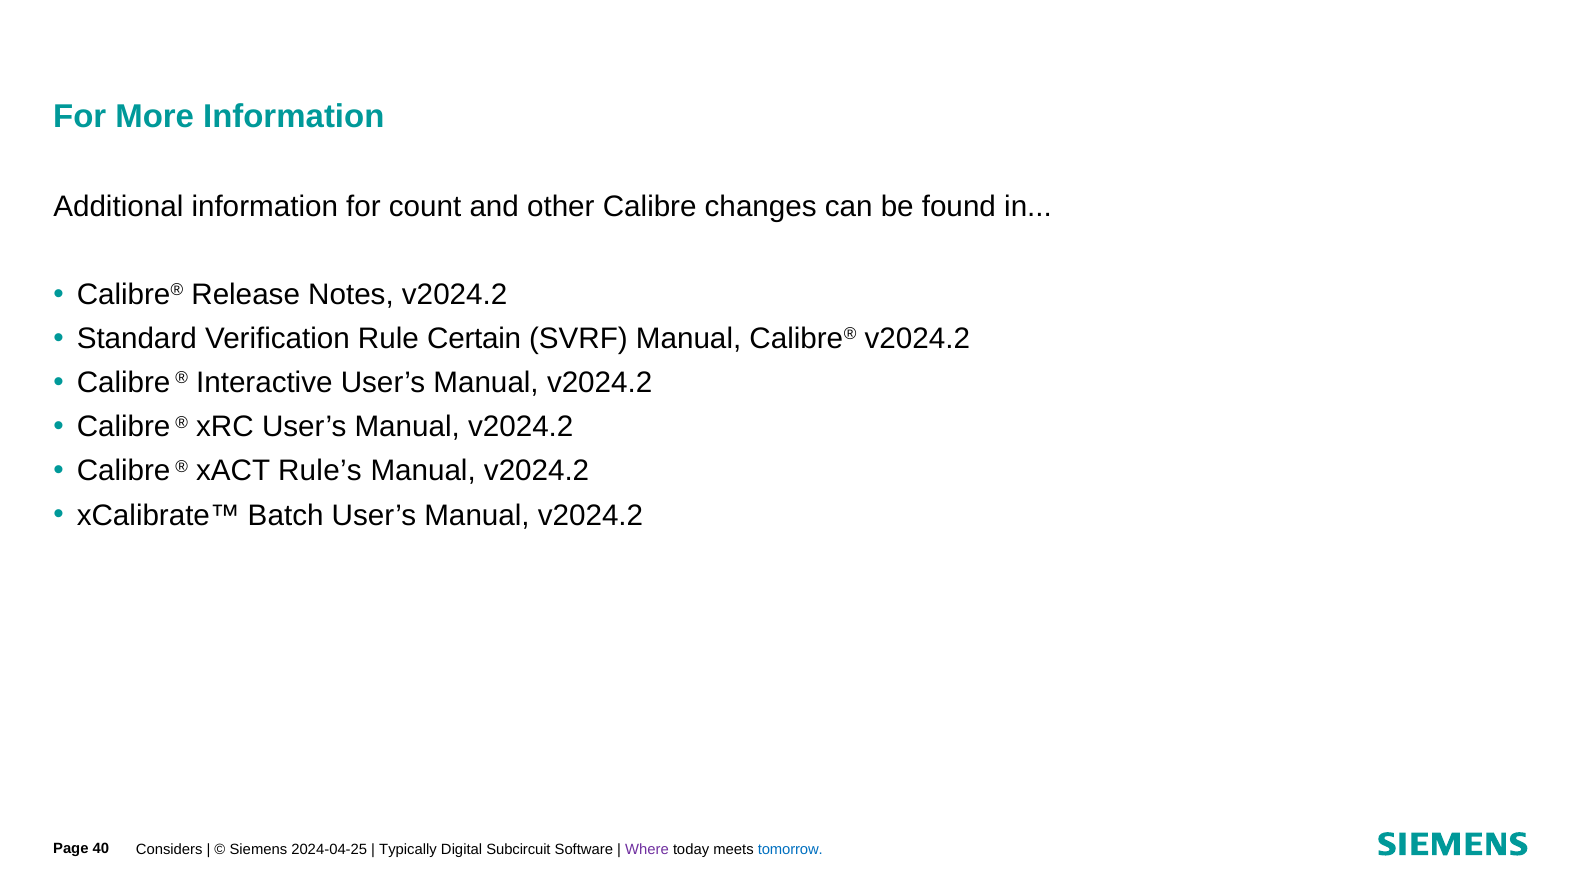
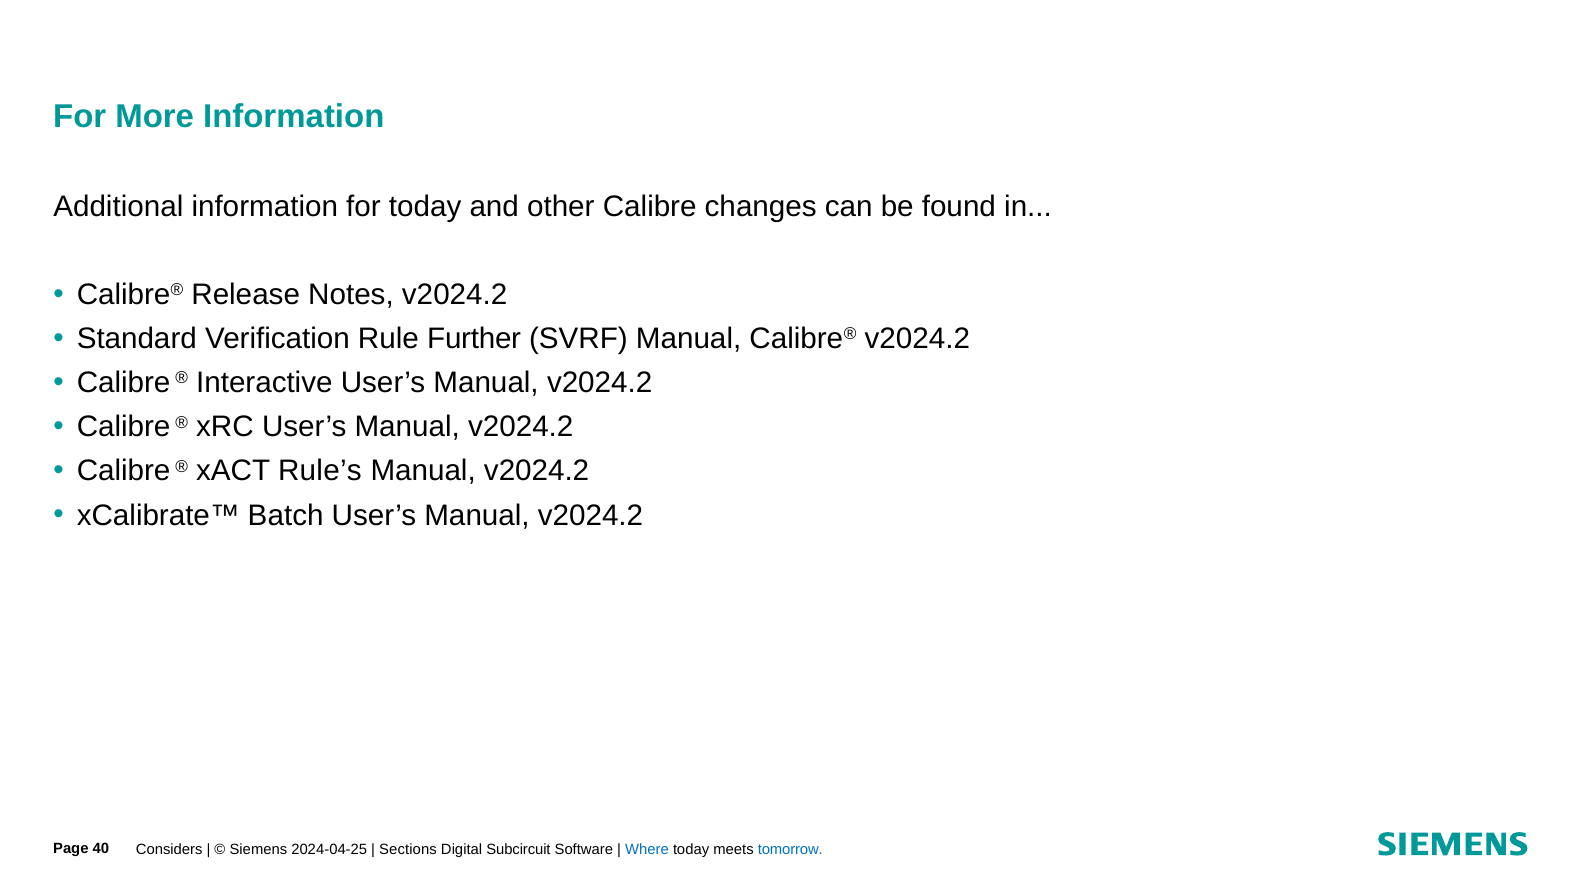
for count: count -> today (425, 207)
Certain: Certain -> Further (474, 339)
Typically: Typically -> Sections (408, 849)
Where colour: purple -> blue (647, 849)
